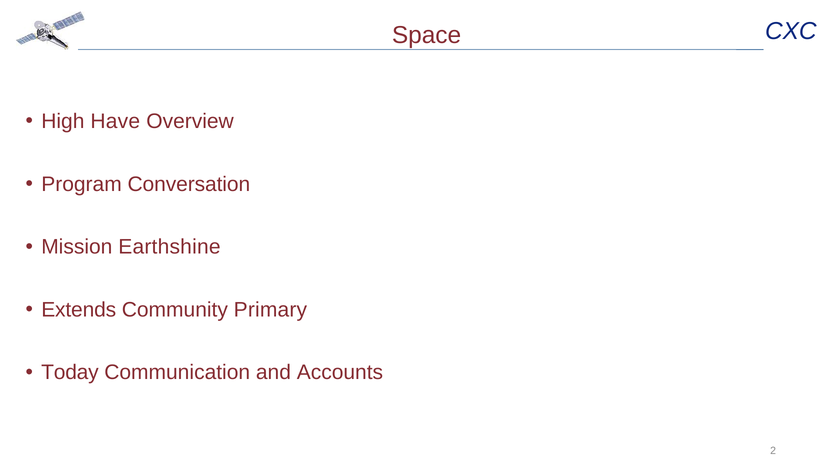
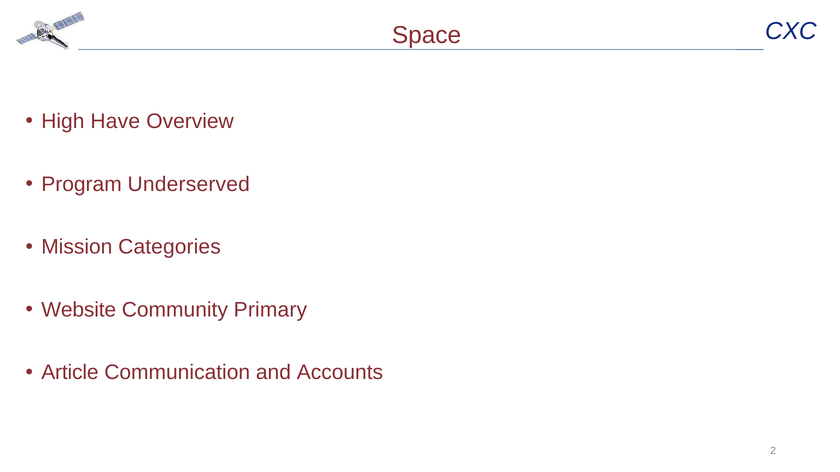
Conversation: Conversation -> Underserved (189, 184)
Earthshine: Earthshine -> Categories (169, 247)
Extends: Extends -> Website (79, 310)
Today: Today -> Article (70, 373)
